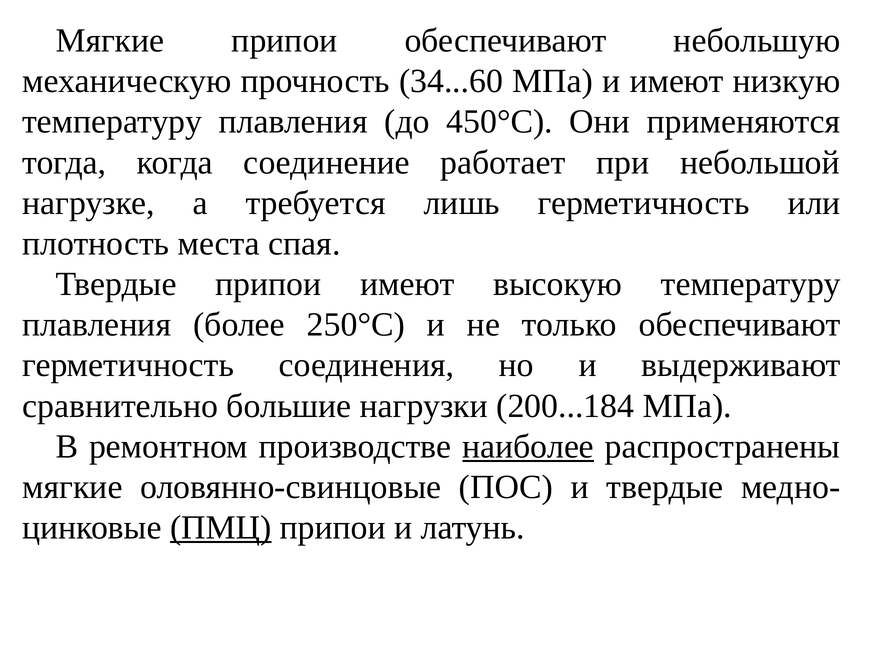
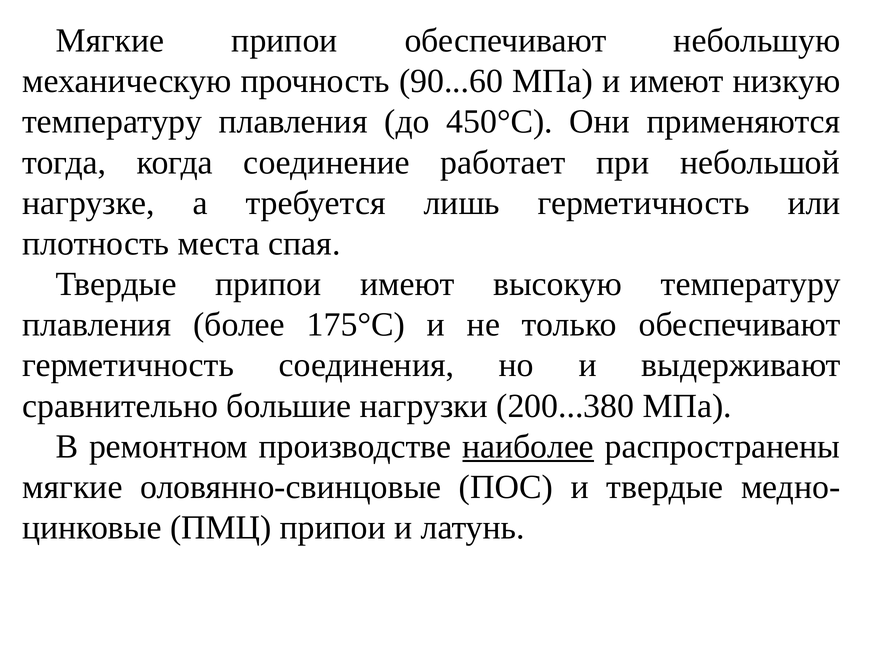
34...60: 34...60 -> 90...60 (451, 81)
250°С: 250°С -> 175°С (356, 325)
200...184: 200...184 -> 200...380 (565, 406)
ПМЦ underline: present -> none (221, 528)
